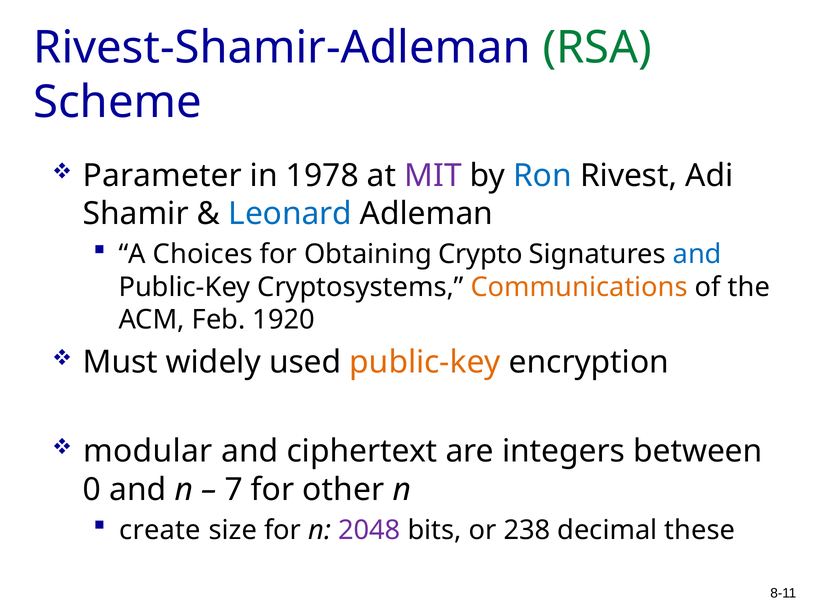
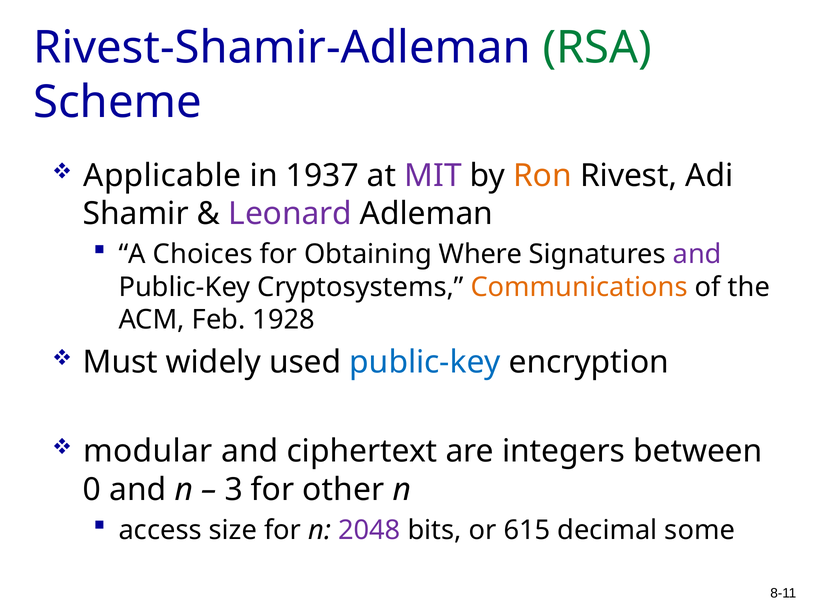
Parameter: Parameter -> Applicable (162, 175)
1978: 1978 -> 1937 (322, 175)
Ron colour: blue -> orange (543, 175)
Leonard colour: blue -> purple (290, 214)
Crypto: Crypto -> Where (481, 254)
and colour: blue -> purple (697, 254)
1920: 1920 -> 1928 (284, 320)
public-key colour: orange -> blue (425, 362)
7: 7 -> 3 (234, 489)
create: create -> access (160, 530)
238: 238 -> 615 (527, 530)
these: these -> some (700, 530)
